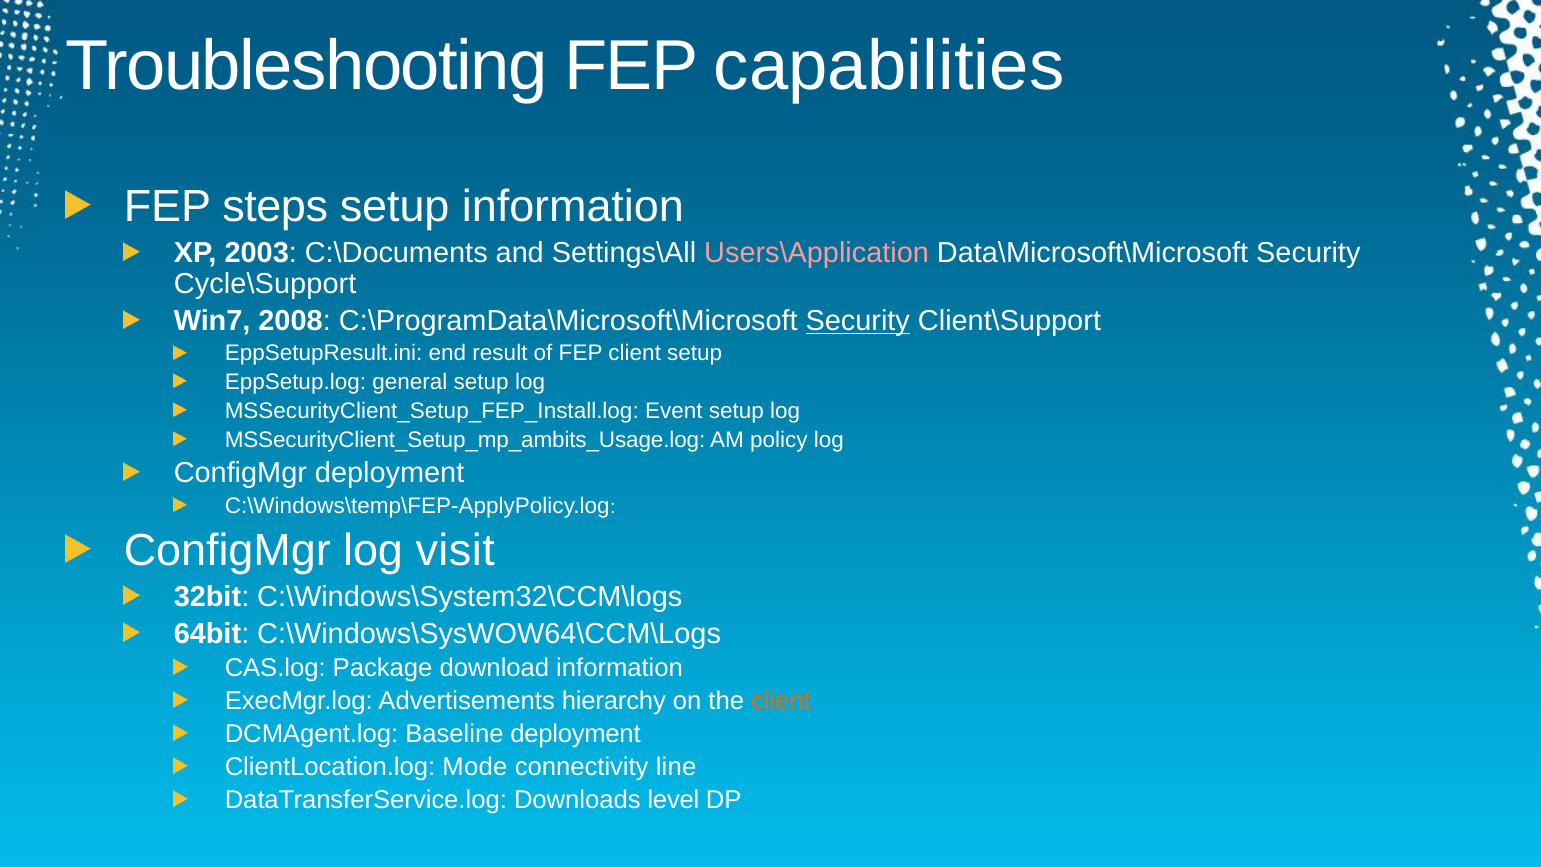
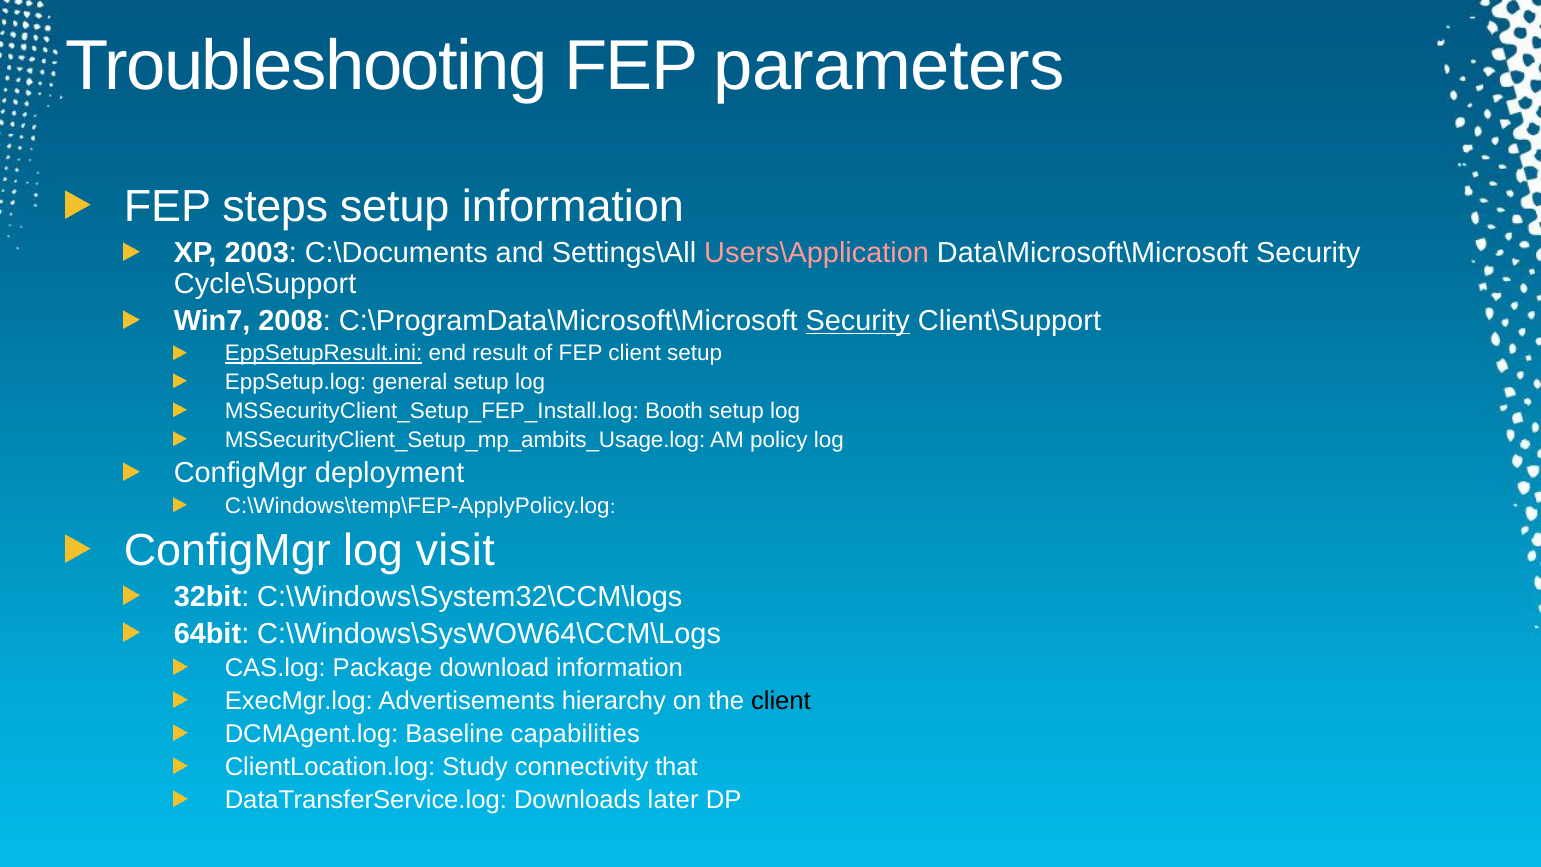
capabilities: capabilities -> parameters (889, 67)
EppSetupResult.ini underline: none -> present (324, 353)
Event: Event -> Booth (674, 411)
client colour: orange -> black (781, 701)
Baseline deployment: deployment -> capabilities (575, 734)
Mode: Mode -> Study (475, 767)
line: line -> that (676, 767)
level: level -> later (673, 800)
